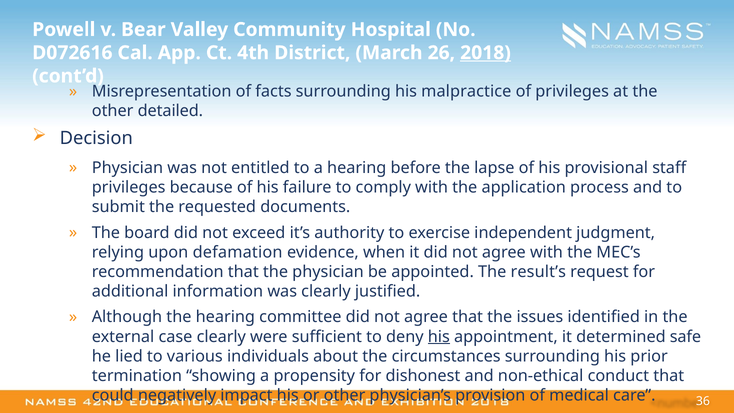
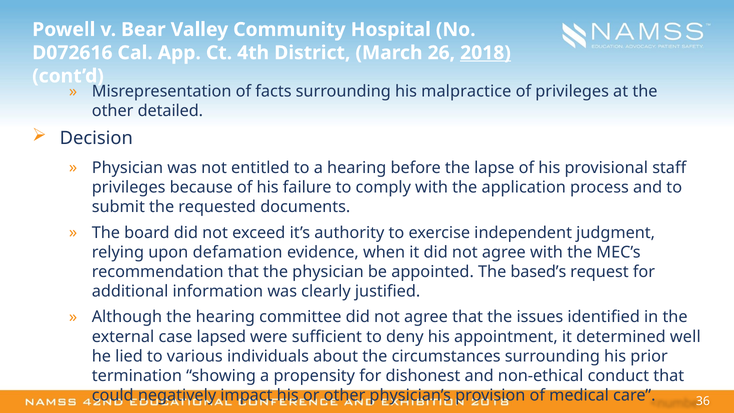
result’s: result’s -> based’s (538, 272)
case clearly: clearly -> lapsed (221, 337)
his underline: present -> none (439, 337)
safe: safe -> well (685, 337)
